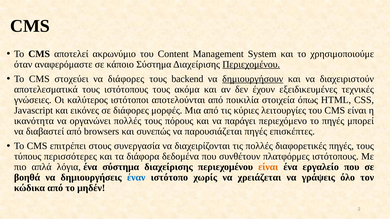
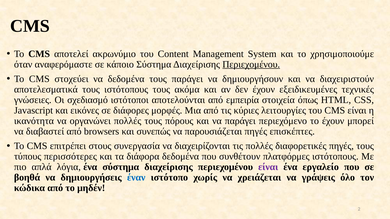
να διάφορες: διάφορες -> δεδομένα (126, 79)
τους backend: backend -> παράγει (187, 79)
δημιουργήσουν underline: present -> none (253, 79)
καλύτερος: καλύτερος -> σχεδιασμό (88, 100)
ποικιλία: ποικιλία -> εμπειρία (243, 100)
το πηγές: πηγές -> έχουν (333, 121)
είναι colour: orange -> purple (268, 167)
